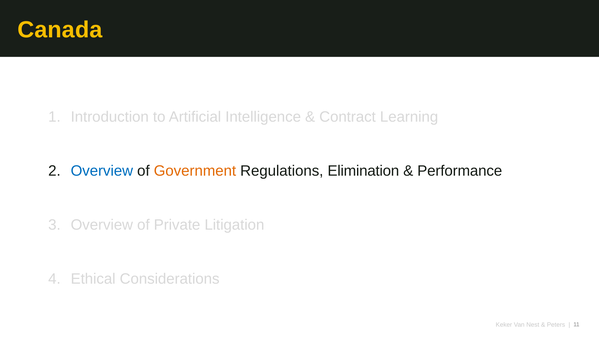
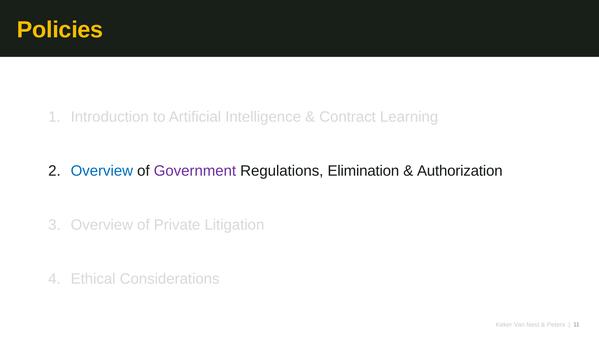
Canada: Canada -> Policies (60, 30)
Government colour: orange -> purple (195, 171)
Performance: Performance -> Authorization (460, 171)
